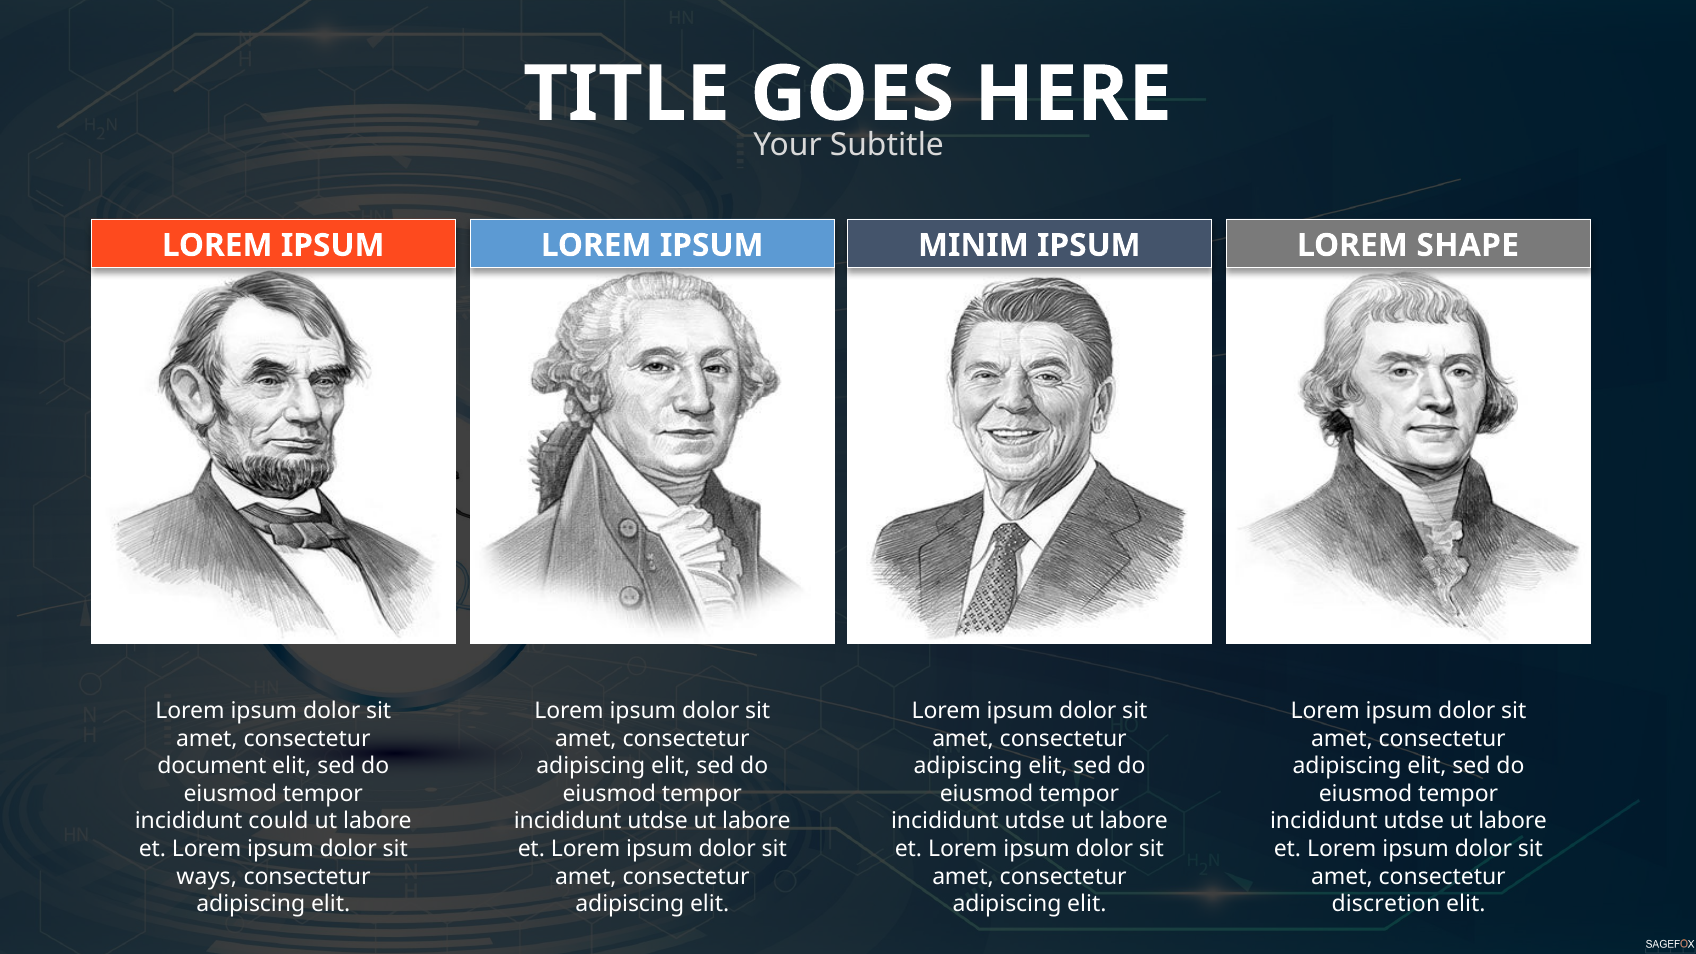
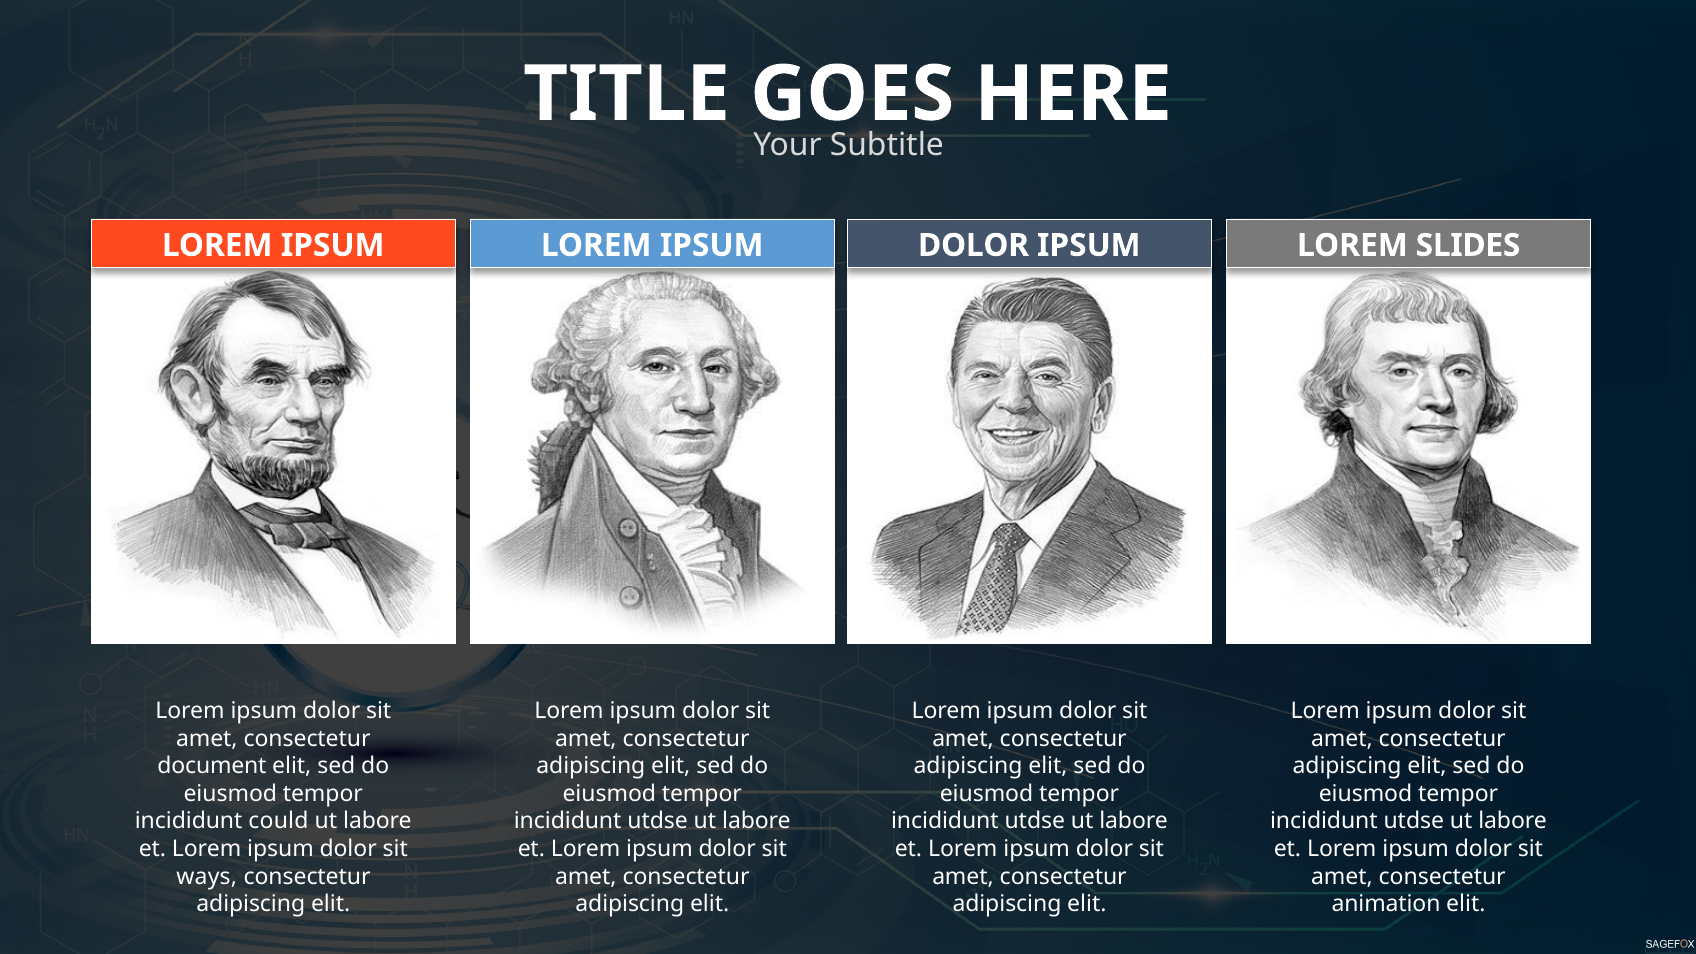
IPSUM LOREM IPSUM MINIM: MINIM -> DOLOR (974, 245)
SHAPE: SHAPE -> SLIDES (1468, 245)
discretion: discretion -> animation (1386, 904)
